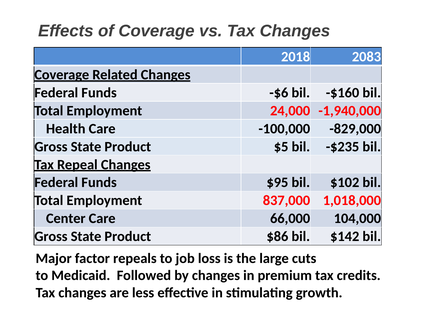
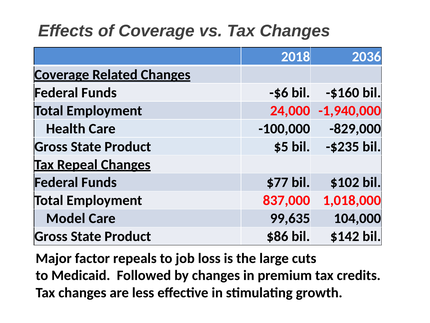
2083: 2083 -> 2036 (367, 57)
$95: $95 -> $77 (277, 182)
Center: Center -> Model (66, 218)
66,000: 66,000 -> 99,635 (290, 218)
